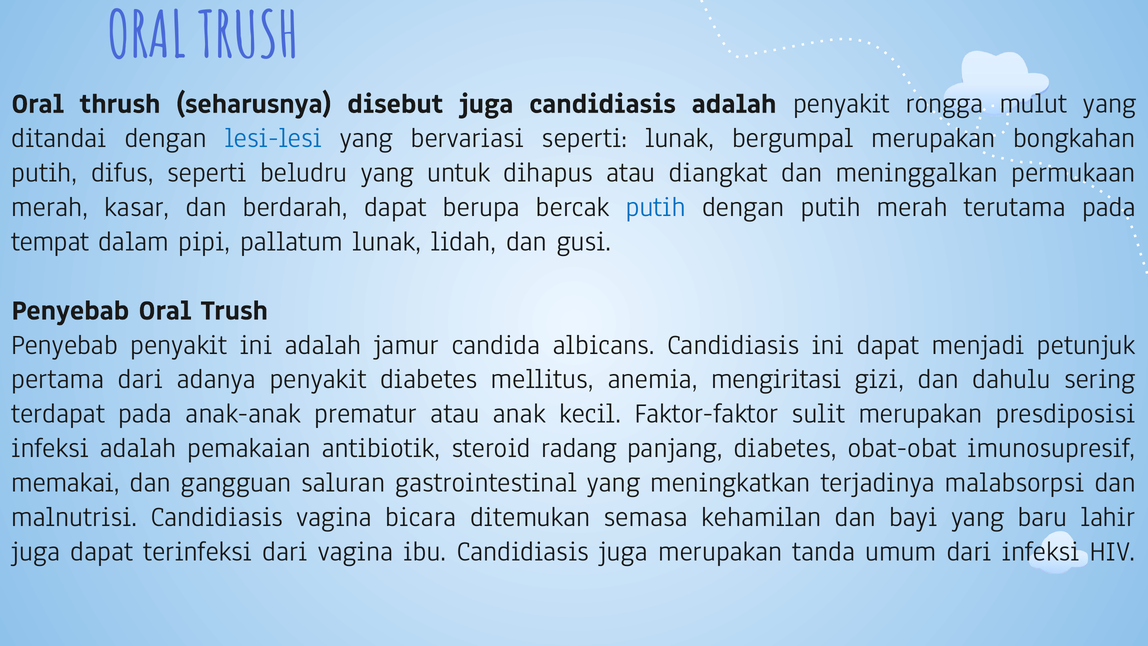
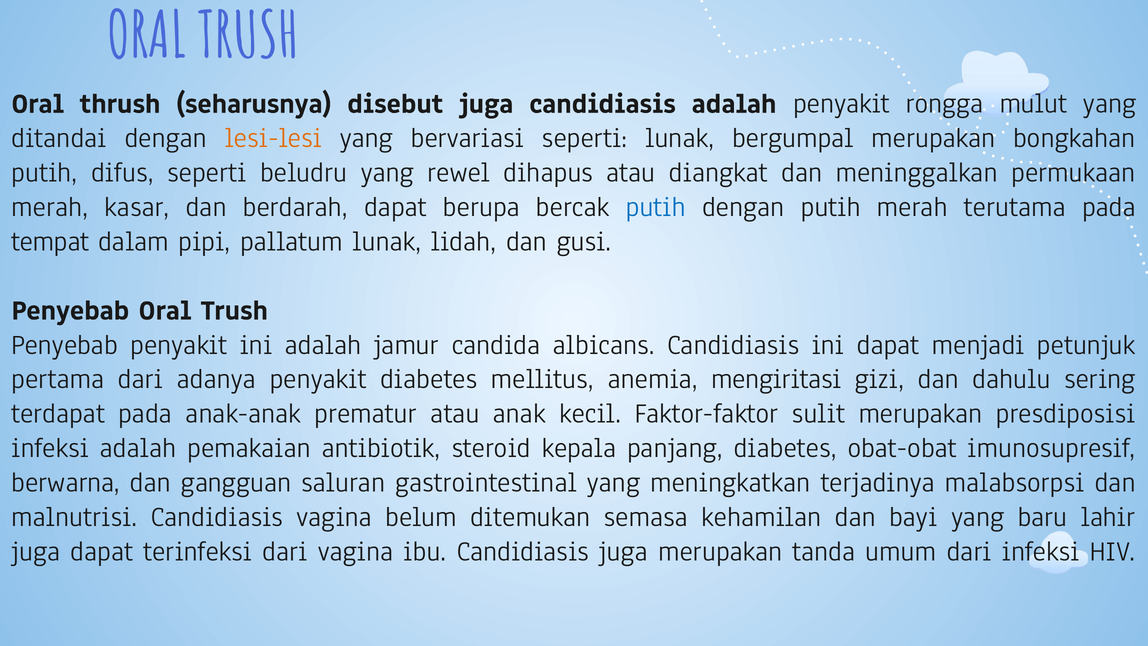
lesi-lesi colour: blue -> orange (273, 138)
untuk: untuk -> rewel (459, 172)
radang: radang -> kepala (579, 448)
memakai: memakai -> berwarna (66, 482)
bicara: bicara -> belum (421, 517)
